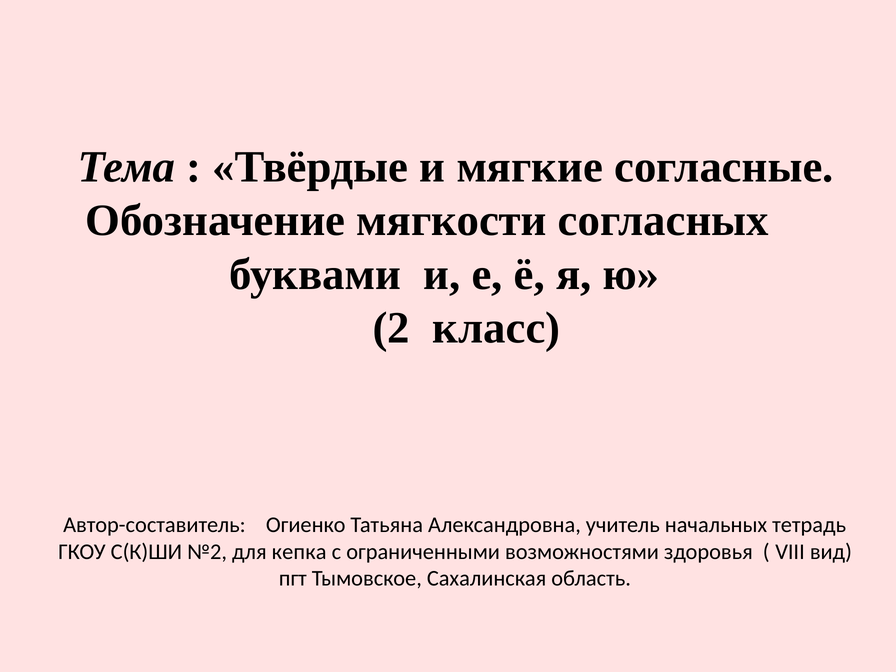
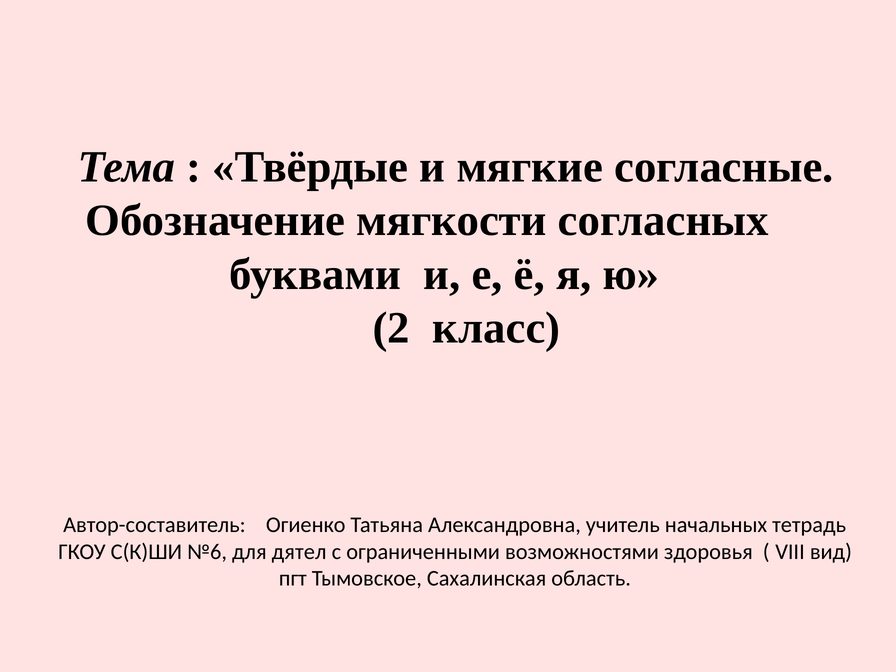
№2: №2 -> №6 (207, 552)
кепка: кепка -> дятел (299, 552)
